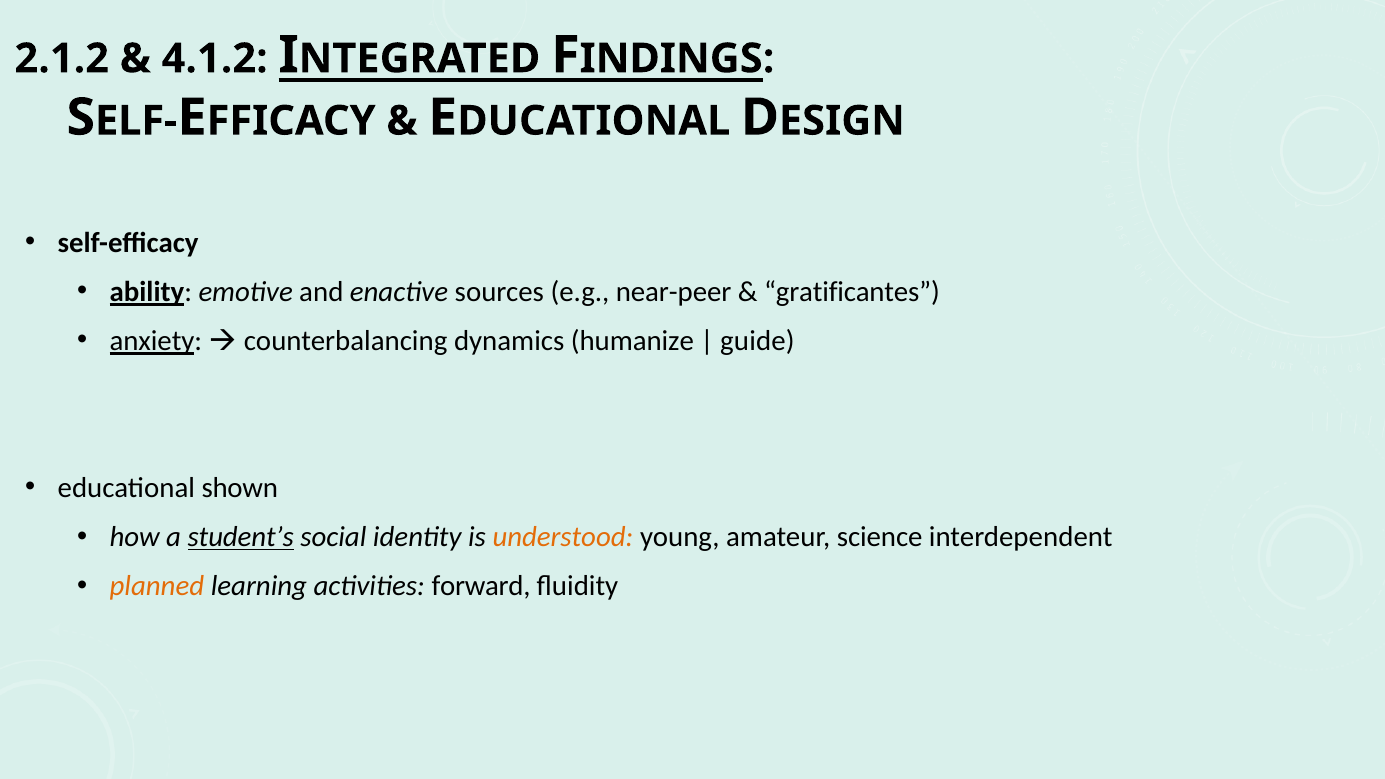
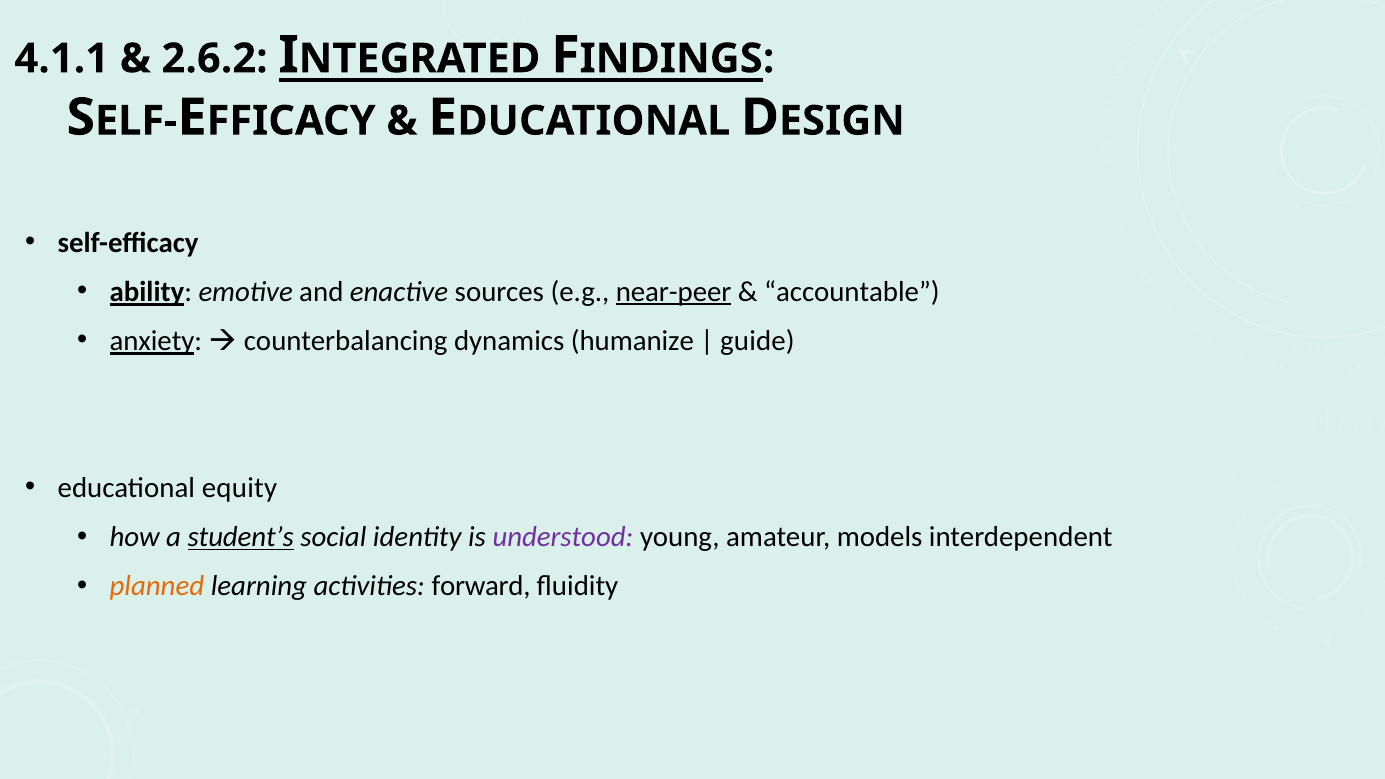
2.1.2: 2.1.2 -> 4.1.1 (62, 59)
4.1.2: 4.1.2 -> 2.6.2 (215, 59)
near-peer underline: none -> present (674, 292)
gratificantes: gratificantes -> accountable (852, 292)
shown: shown -> equity (239, 488)
understood colour: orange -> purple (563, 537)
science: science -> models (880, 537)
